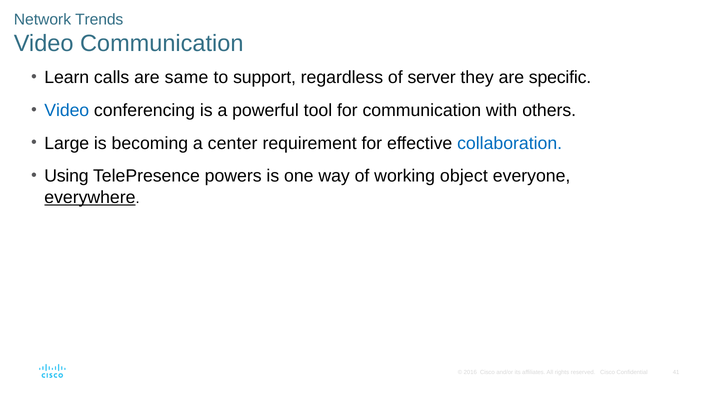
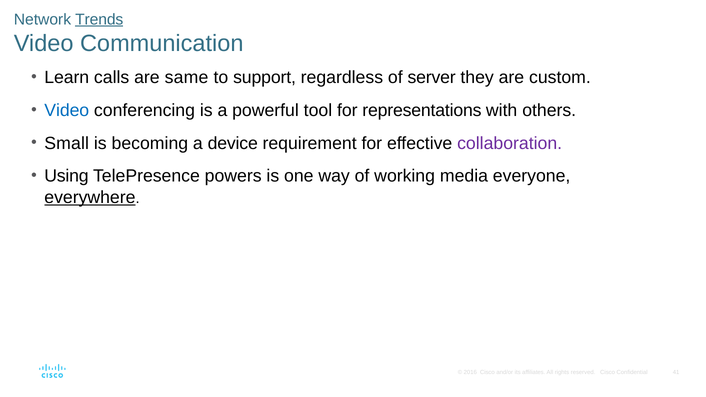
Trends underline: none -> present (99, 19)
specific: specific -> custom (560, 77)
for communication: communication -> representations (422, 110)
Large: Large -> Small (67, 143)
center: center -> device (233, 143)
collaboration colour: blue -> purple (510, 143)
object: object -> media (464, 176)
